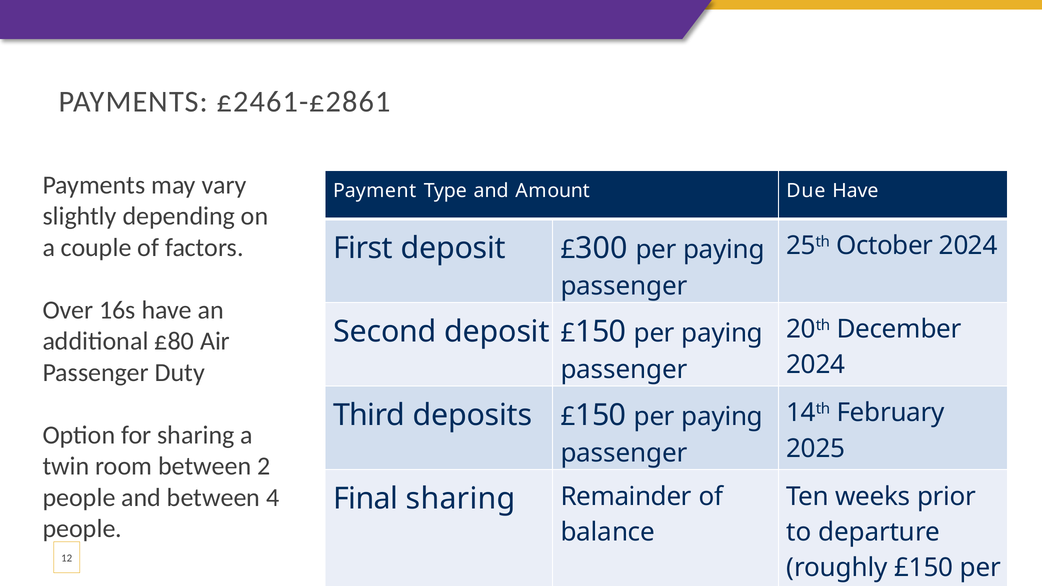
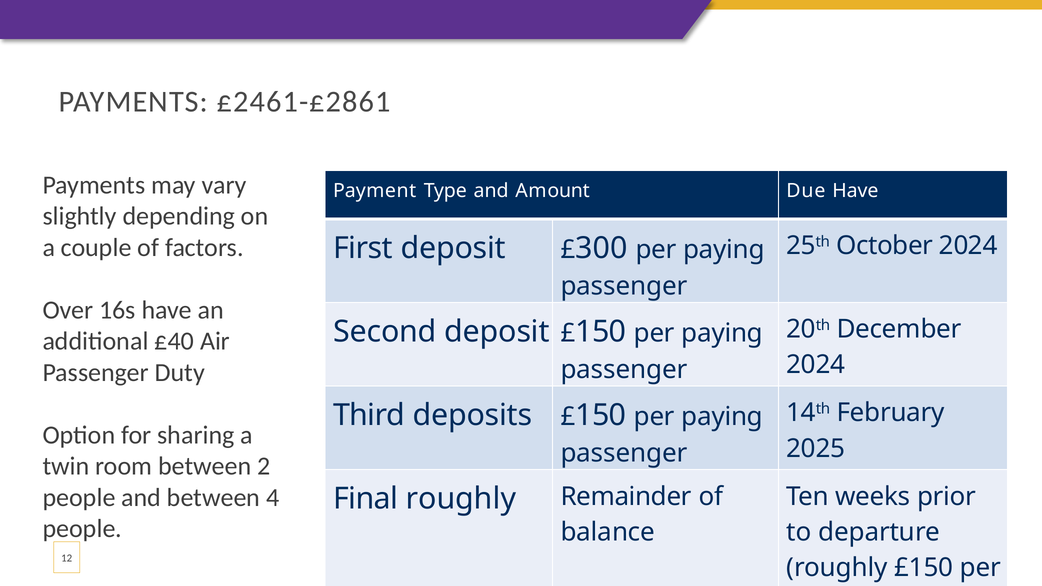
£80: £80 -> £40 (174, 341)
Final sharing: sharing -> roughly (461, 499)
